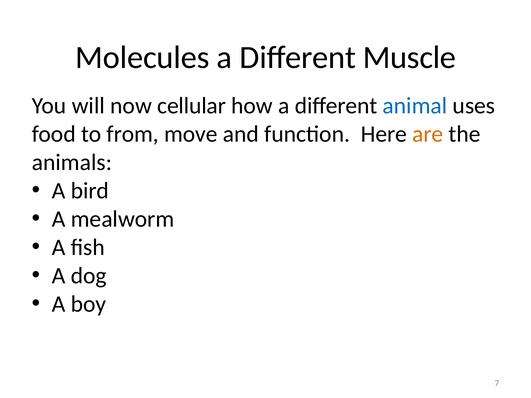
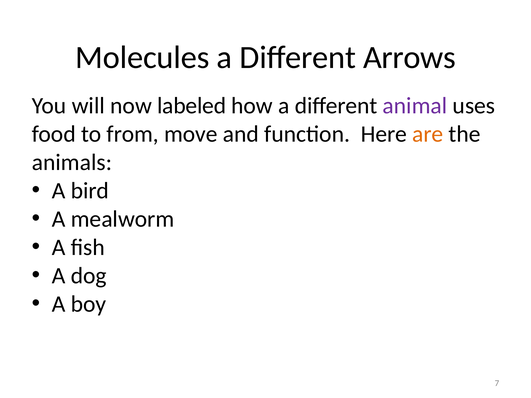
Muscle: Muscle -> Arrows (409, 58)
cellular: cellular -> labeled (192, 106)
animal colour: blue -> purple (415, 106)
